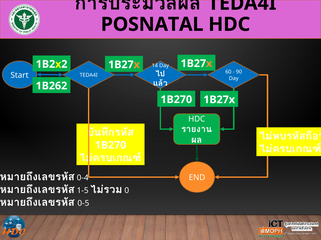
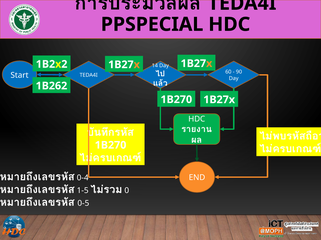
POSNATAL: POSNATAL -> PPSPECIAL (152, 24)
